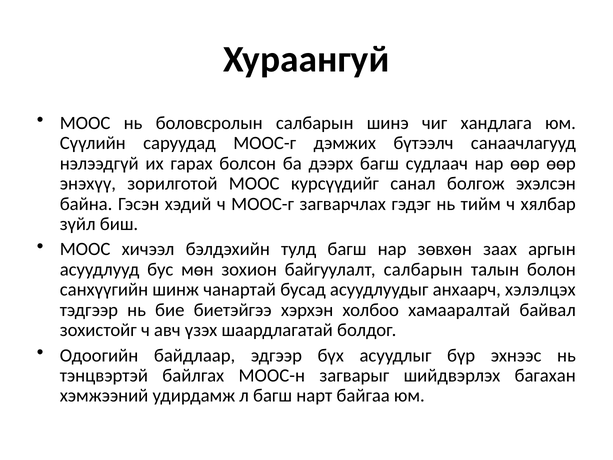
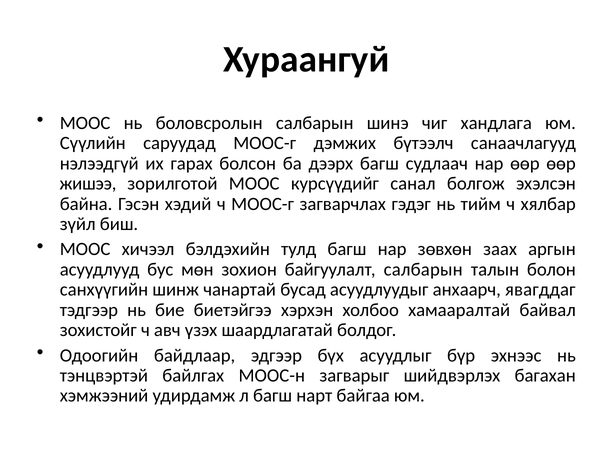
энэхүү: энэхүү -> жишээ (88, 184)
хэлэлцэх: хэлэлцэх -> явагддаг (540, 290)
